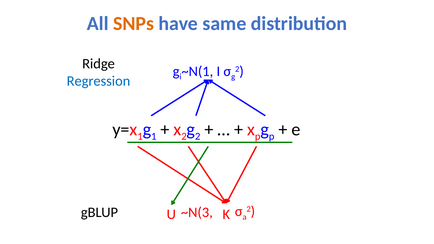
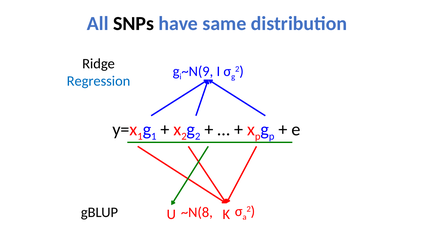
SNPs colour: orange -> black (134, 23)
~N(1: ~N(1 -> ~N(9 (197, 71)
~N(3: ~N(3 -> ~N(8 (197, 213)
